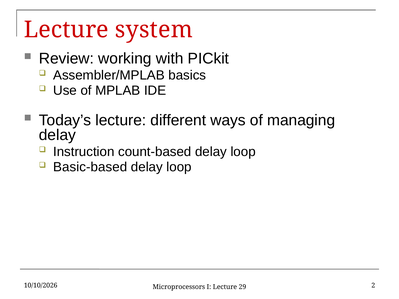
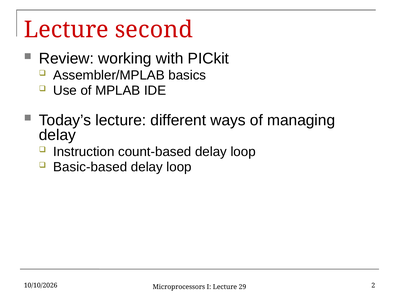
system: system -> second (154, 30)
